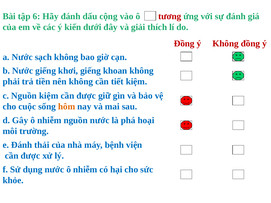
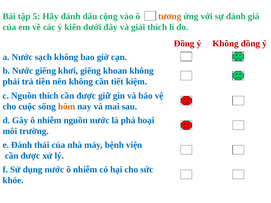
6: 6 -> 5 (36, 16)
tương colour: red -> orange (170, 16)
Nguồn kiệm: kiệm -> thích (49, 96)
